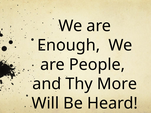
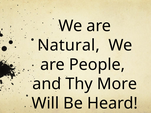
Enough: Enough -> Natural (69, 45)
